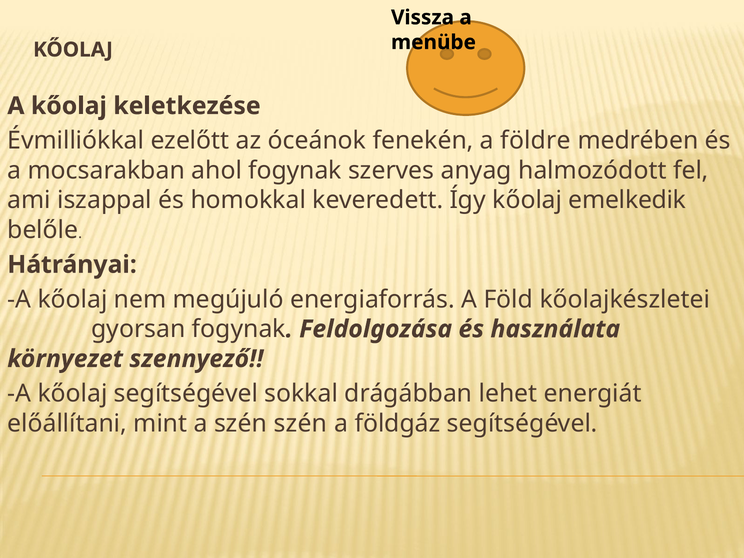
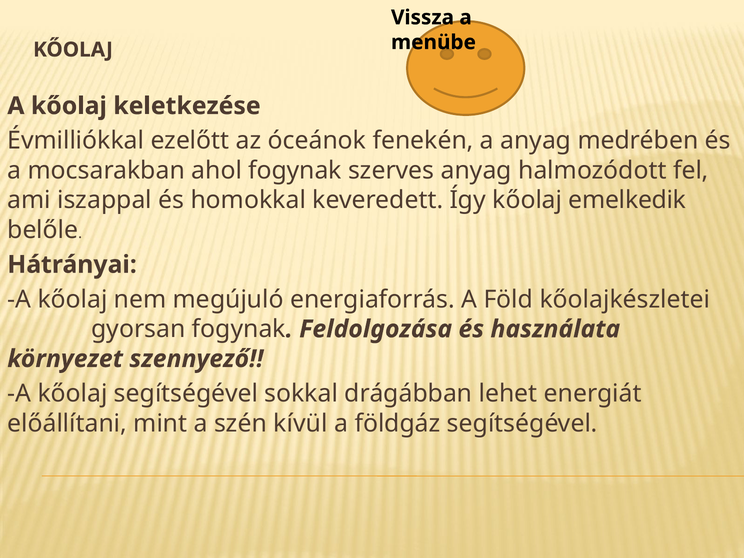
a földre: földre -> anyag (536, 141)
szén szén: szén -> kívül (300, 423)
